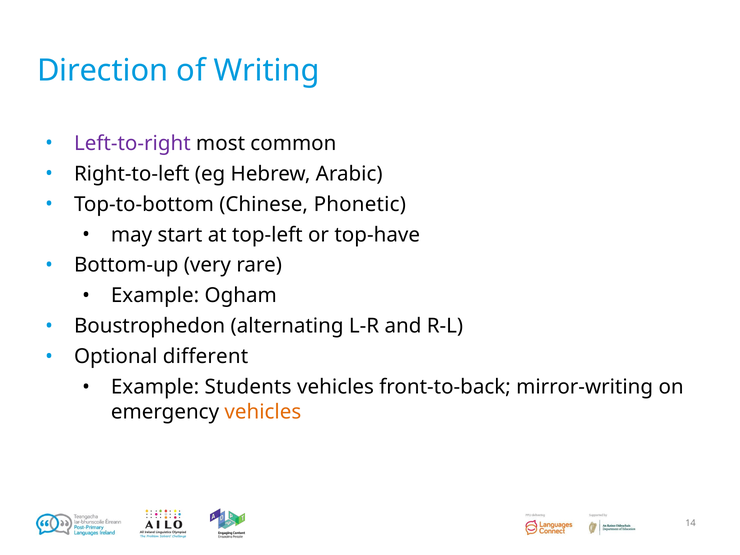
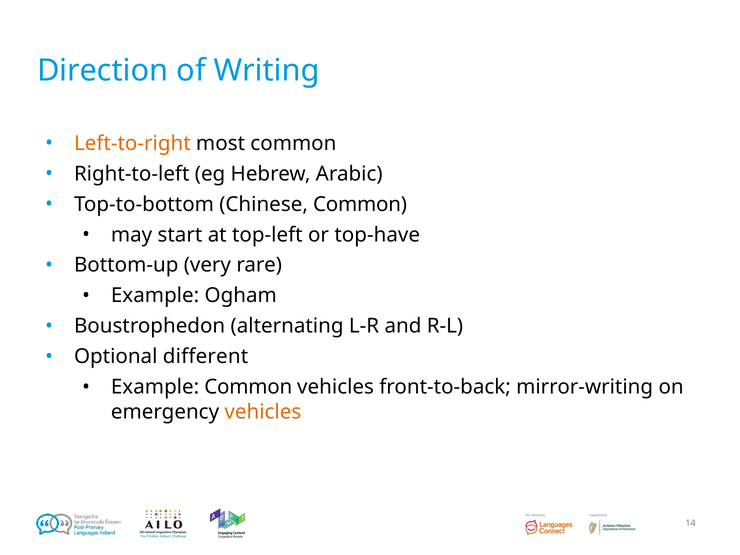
Left-to-right colour: purple -> orange (132, 143)
Chinese Phonetic: Phonetic -> Common (360, 204)
Example Students: Students -> Common (248, 387)
